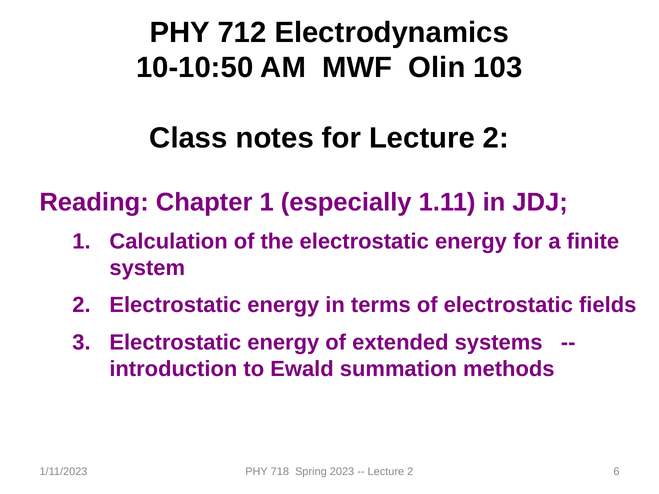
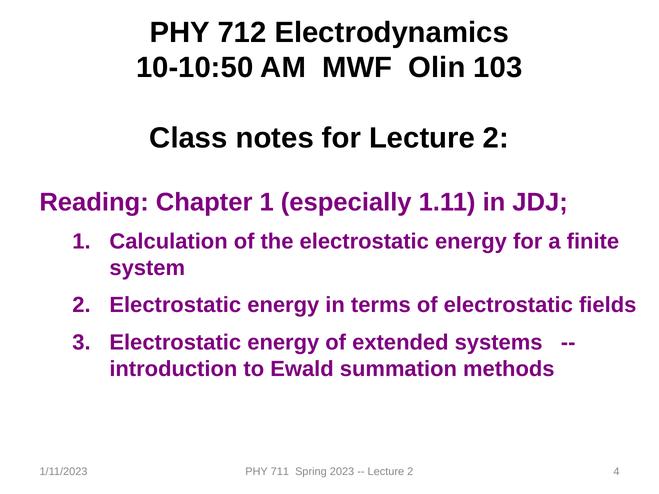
718: 718 -> 711 (280, 472)
6: 6 -> 4 (616, 472)
